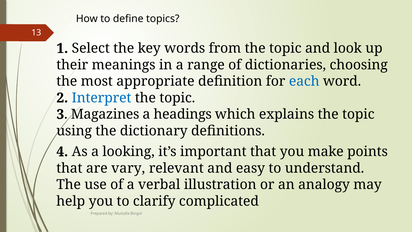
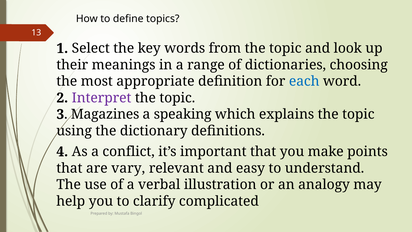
Interpret colour: blue -> purple (102, 98)
headings: headings -> speaking (183, 114)
looking: looking -> conflict (129, 152)
